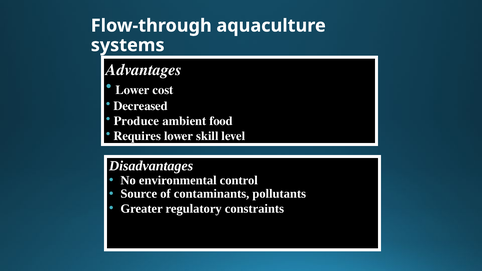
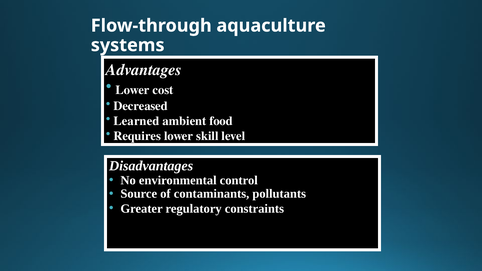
Produce: Produce -> Learned (136, 121)
